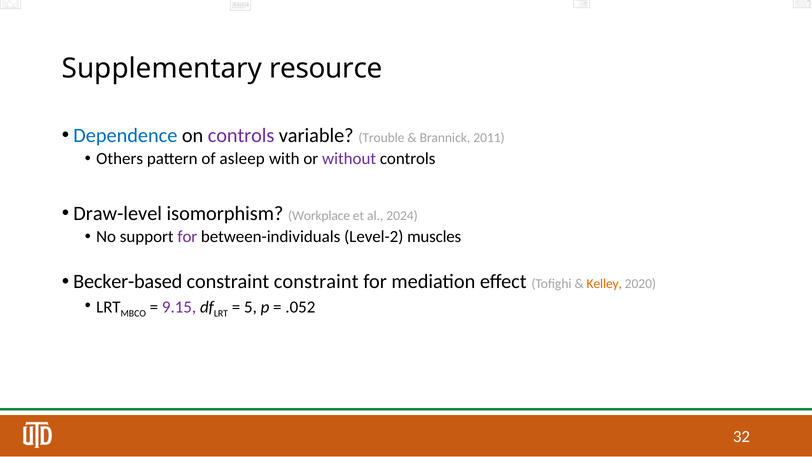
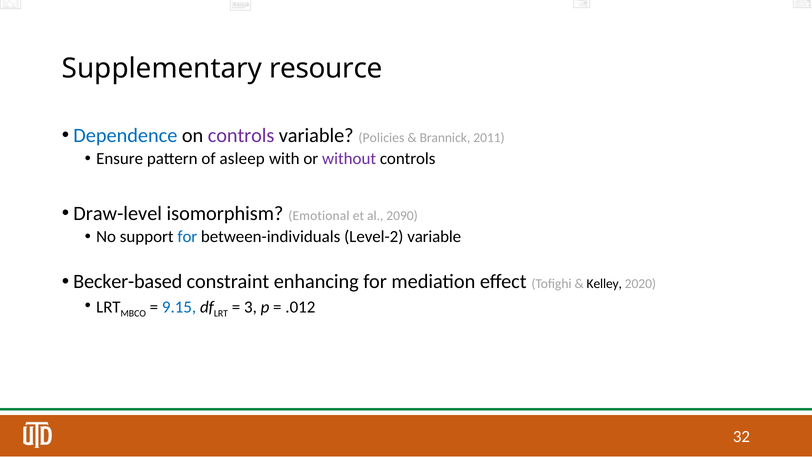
Trouble: Trouble -> Policies (381, 138)
Others: Others -> Ensure (120, 159)
Workplace: Workplace -> Emotional (319, 216)
2024: 2024 -> 2090 (402, 216)
for colour: purple -> blue (187, 237)
Level-2 muscles: muscles -> variable (434, 237)
constraint constraint: constraint -> enhancing (316, 281)
Kelley colour: orange -> black (604, 284)
9.15 colour: purple -> blue (179, 307)
5: 5 -> 3 (250, 307)
.052: .052 -> .012 (300, 307)
